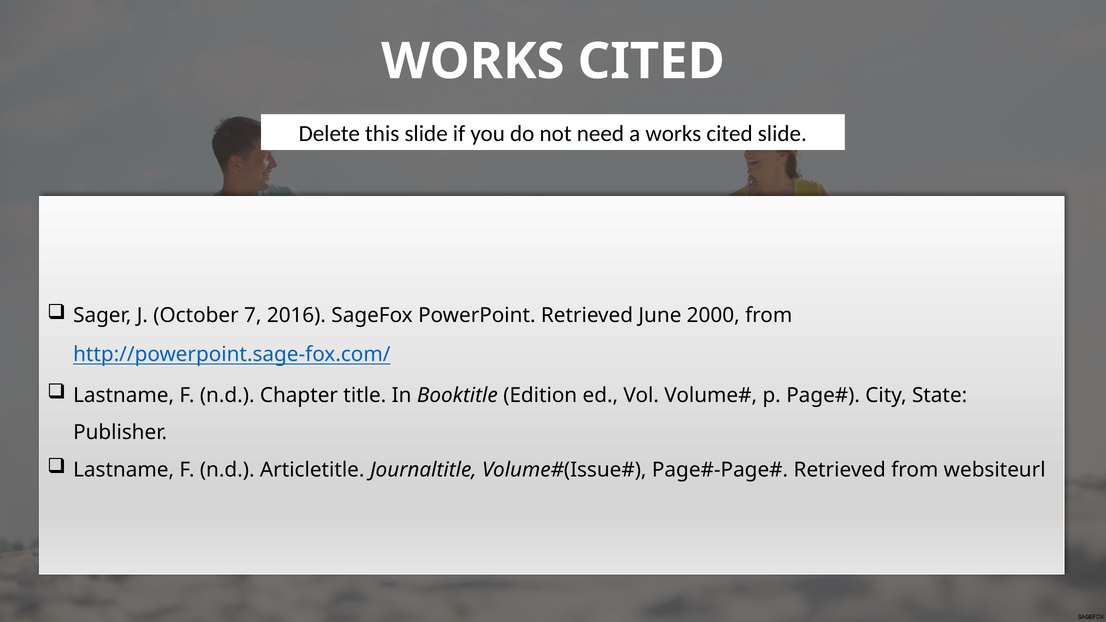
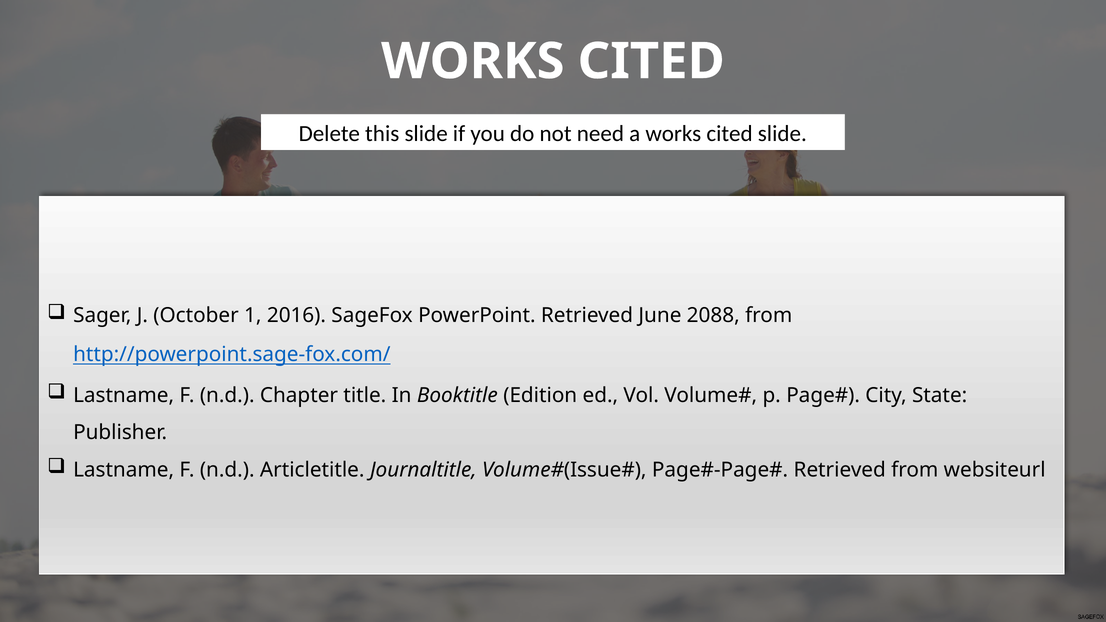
7: 7 -> 1 (253, 316)
2000: 2000 -> 2088 (713, 316)
